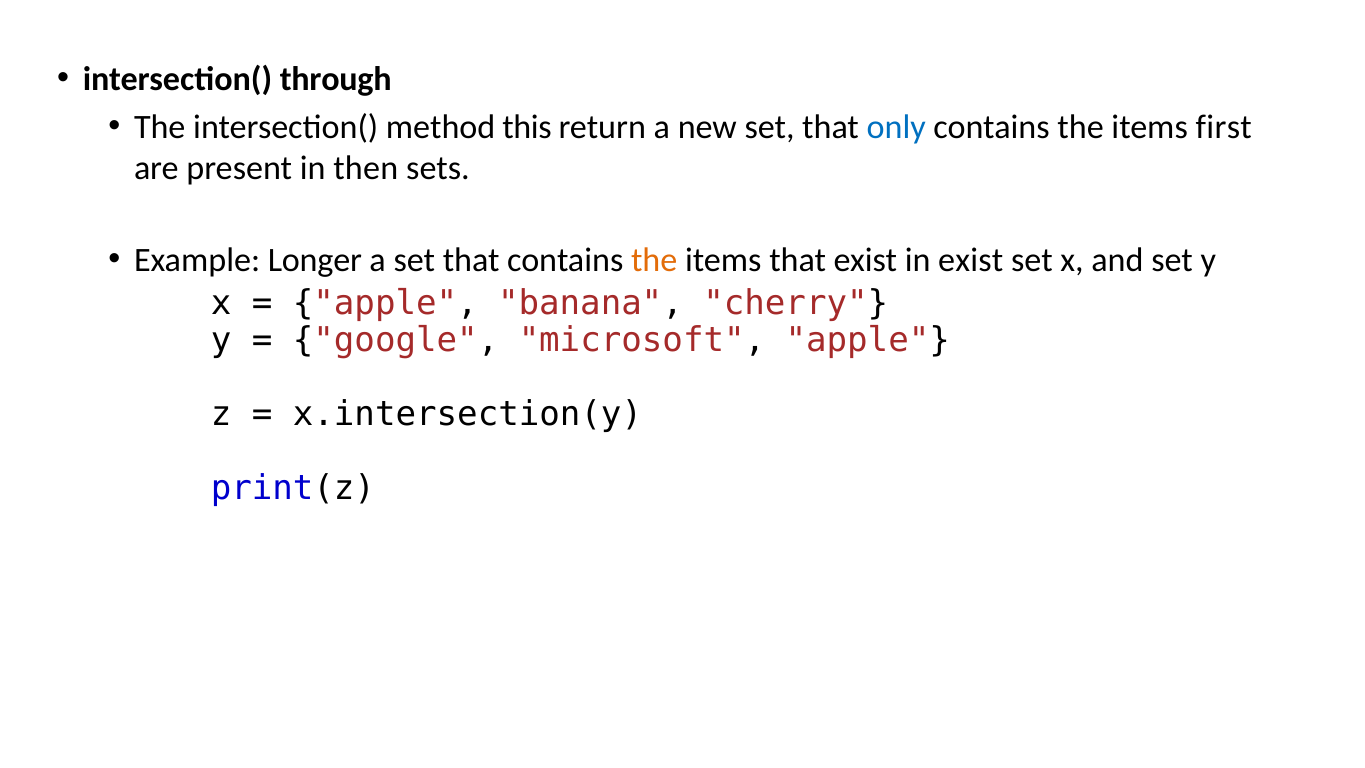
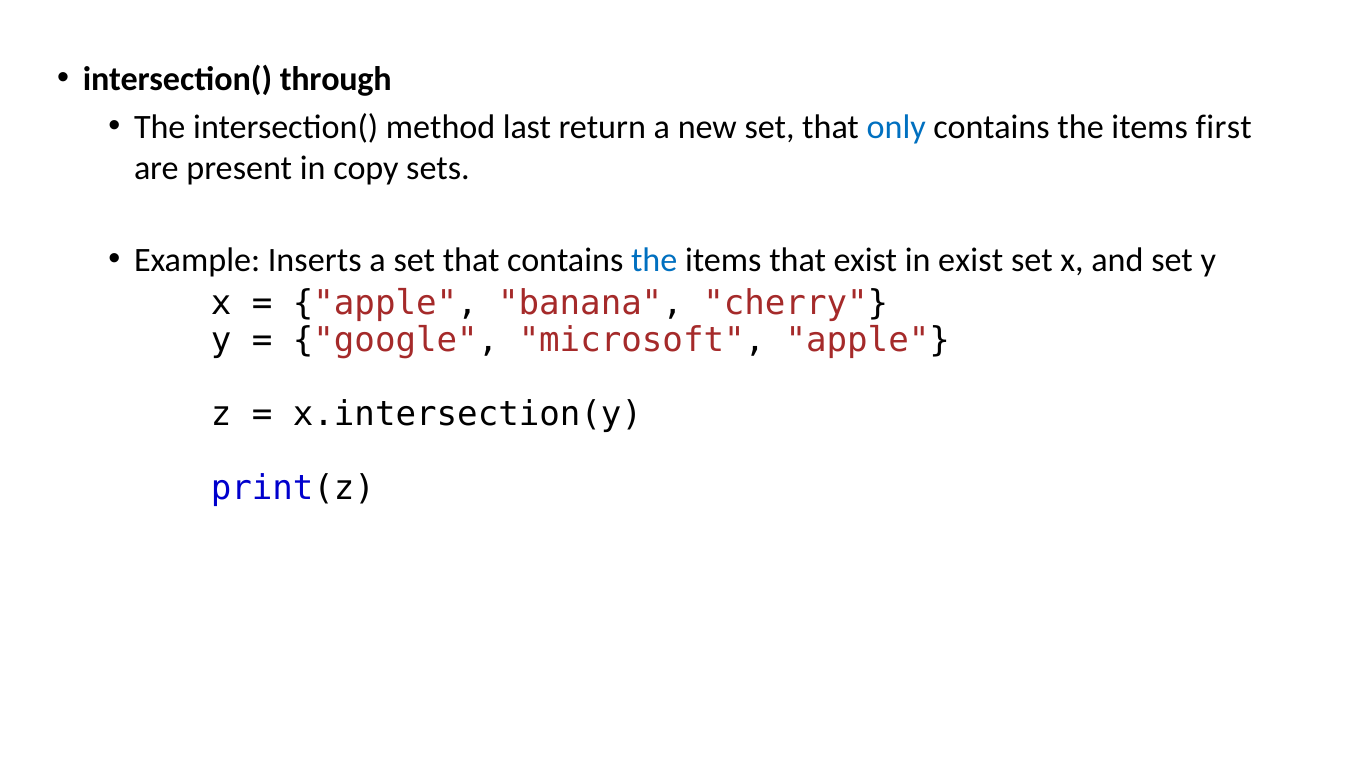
this: this -> last (527, 127)
then: then -> copy (366, 168)
Longer: Longer -> Inserts (315, 260)
the colour: orange -> blue (654, 260)
